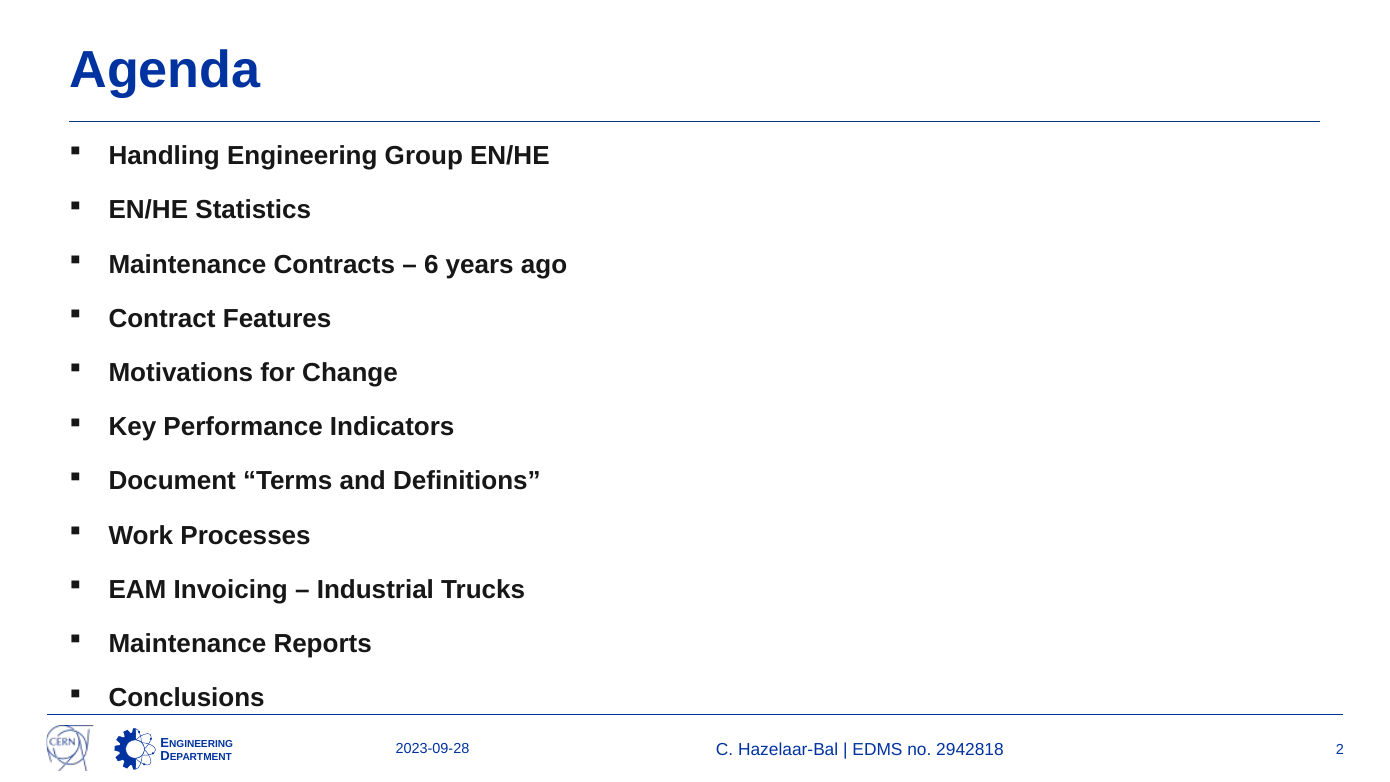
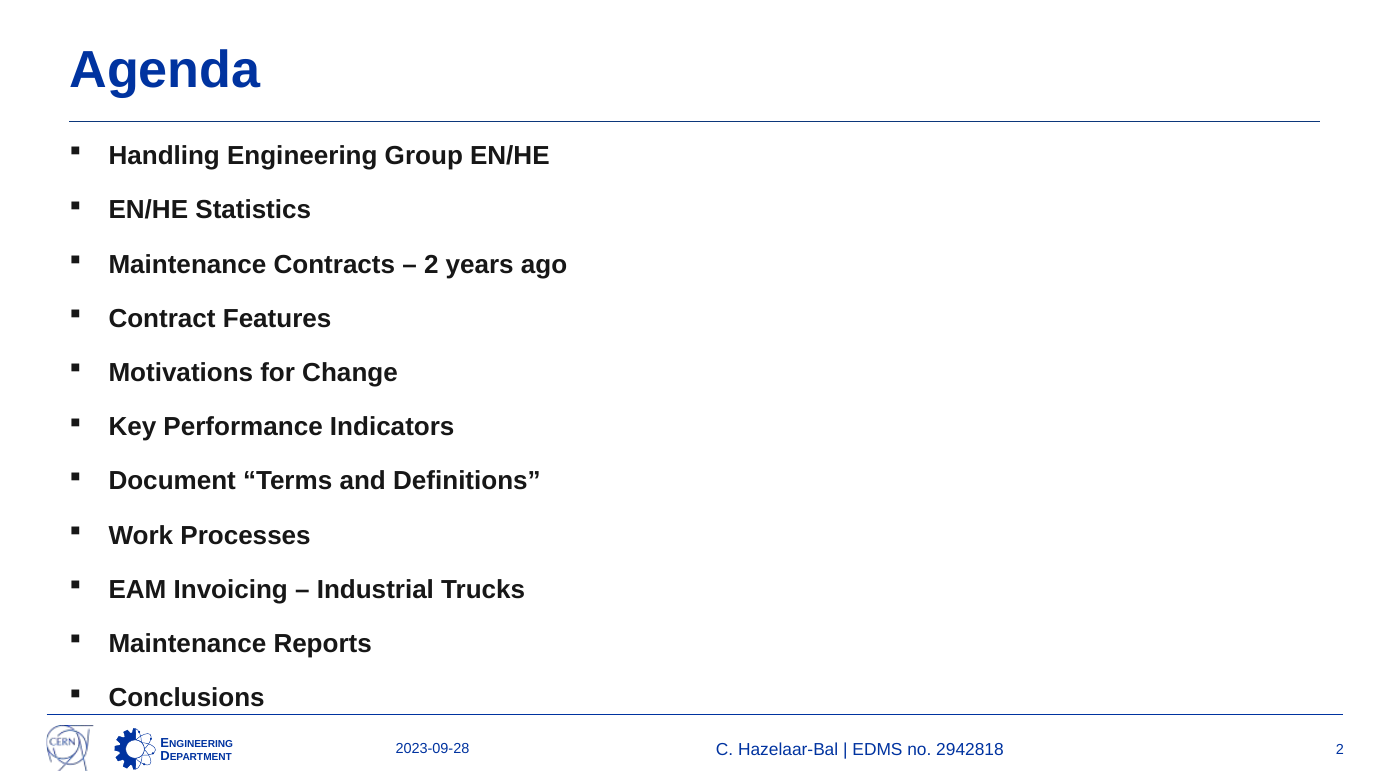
6: 6 -> 2 (431, 264)
